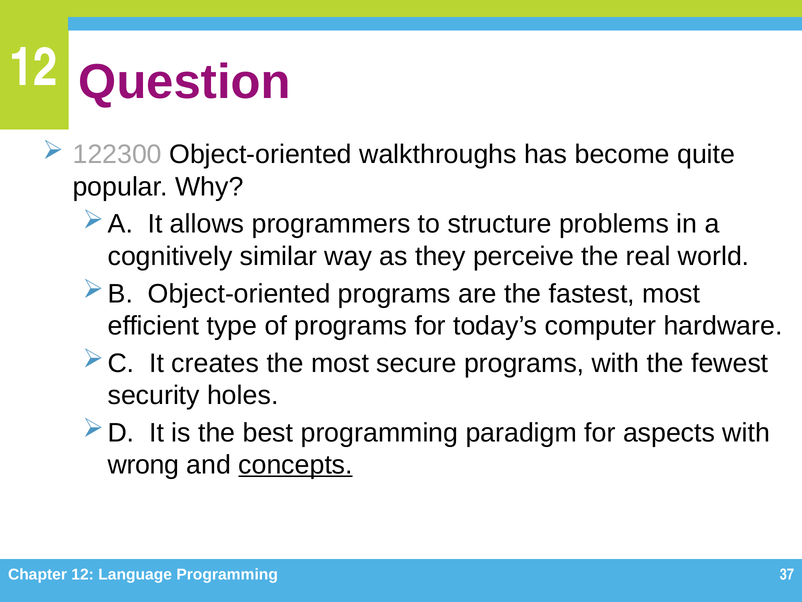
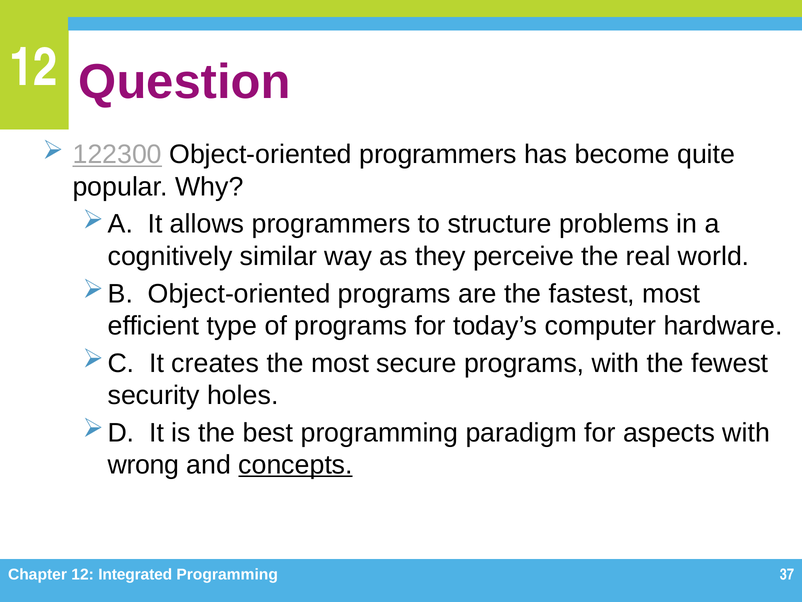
122300 underline: none -> present (117, 154)
Object-oriented walkthroughs: walkthroughs -> programmers (438, 154)
Language: Language -> Integrated (135, 574)
